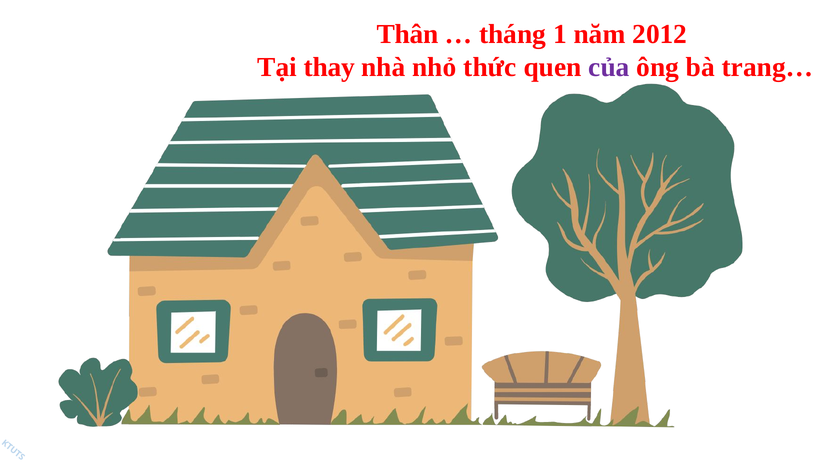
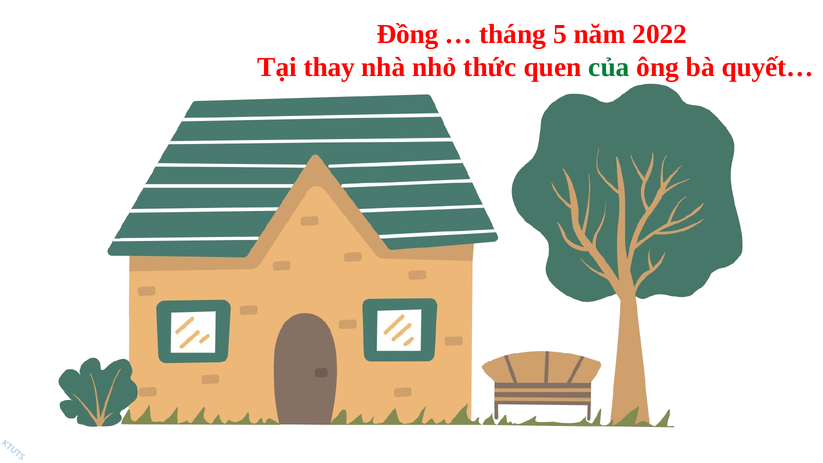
Thân: Thân -> Đồng (408, 34)
1: 1 -> 5 (560, 34)
2012: 2012 -> 2022 (660, 34)
của colour: purple -> green (609, 67)
trang…: trang… -> quyết… (768, 67)
